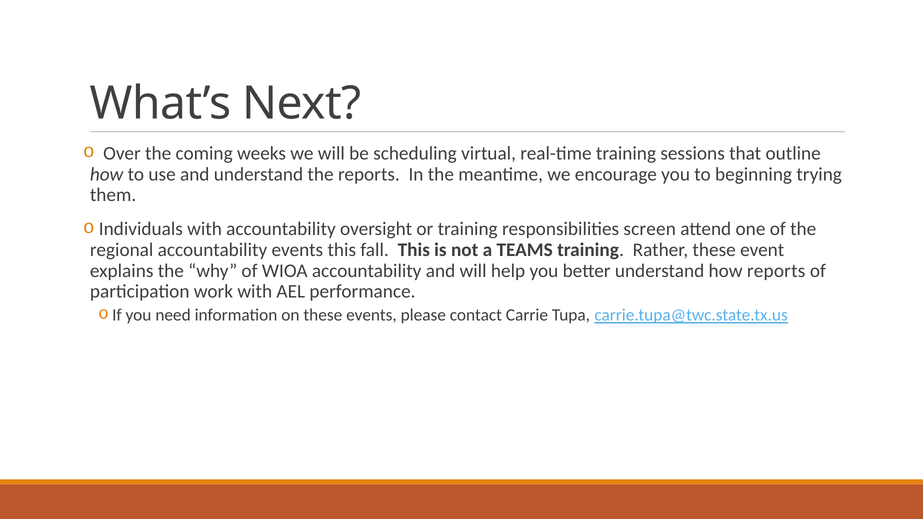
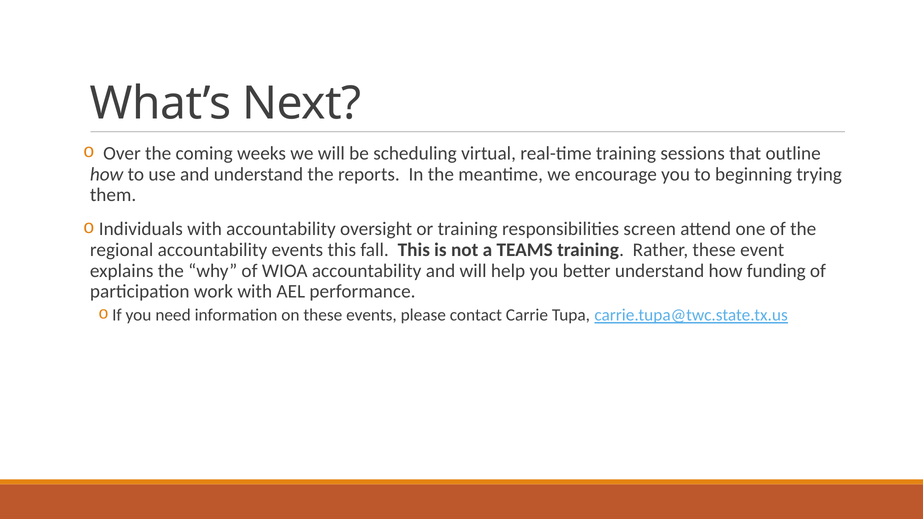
how reports: reports -> funding (776, 271)
